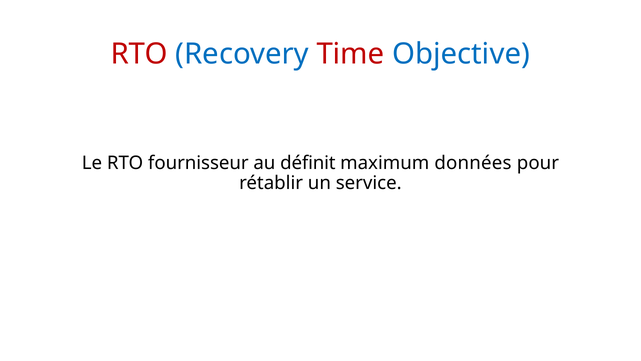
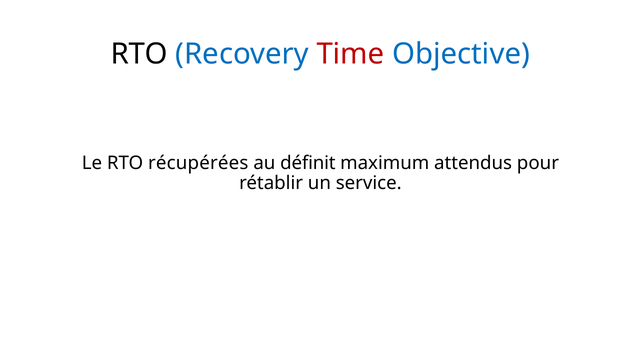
RTO colour: red -> black (139, 54)
fournisseur: fournisseur -> récupérées (198, 163)
données: données -> attendus (473, 163)
